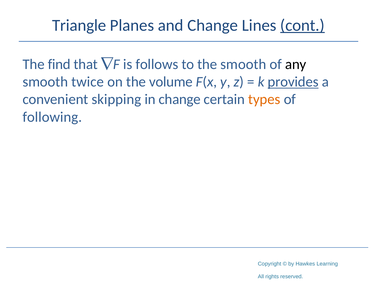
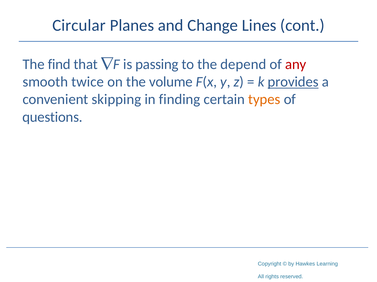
Triangle: Triangle -> Circular (79, 25)
cont underline: present -> none (302, 25)
follows: follows -> passing (157, 64)
the smooth: smooth -> depend (243, 64)
any colour: black -> red (296, 64)
in change: change -> finding (180, 100)
following: following -> questions (52, 117)
